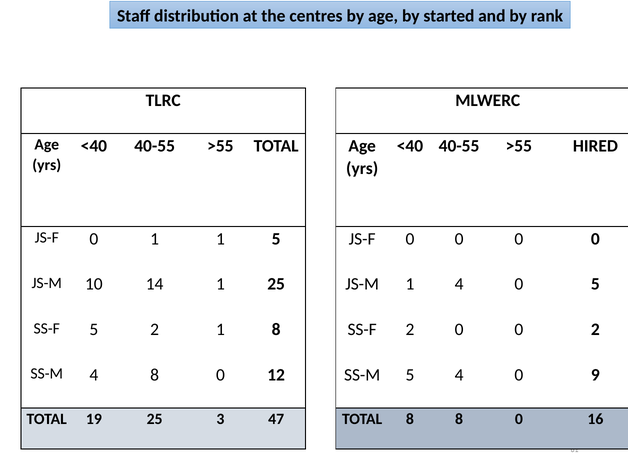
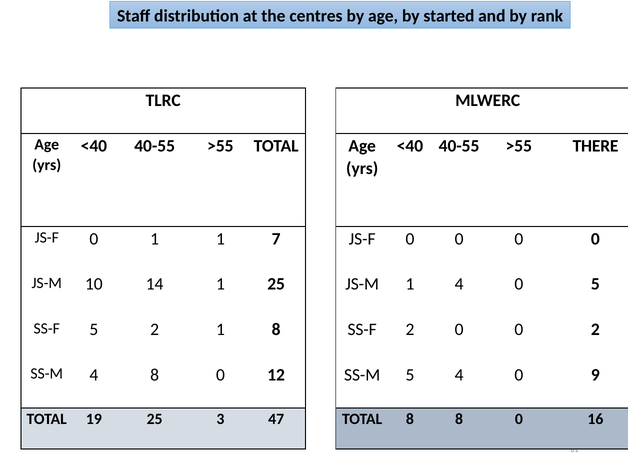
HIRED: HIRED -> THERE (596, 146)
1 5: 5 -> 7 (276, 239)
